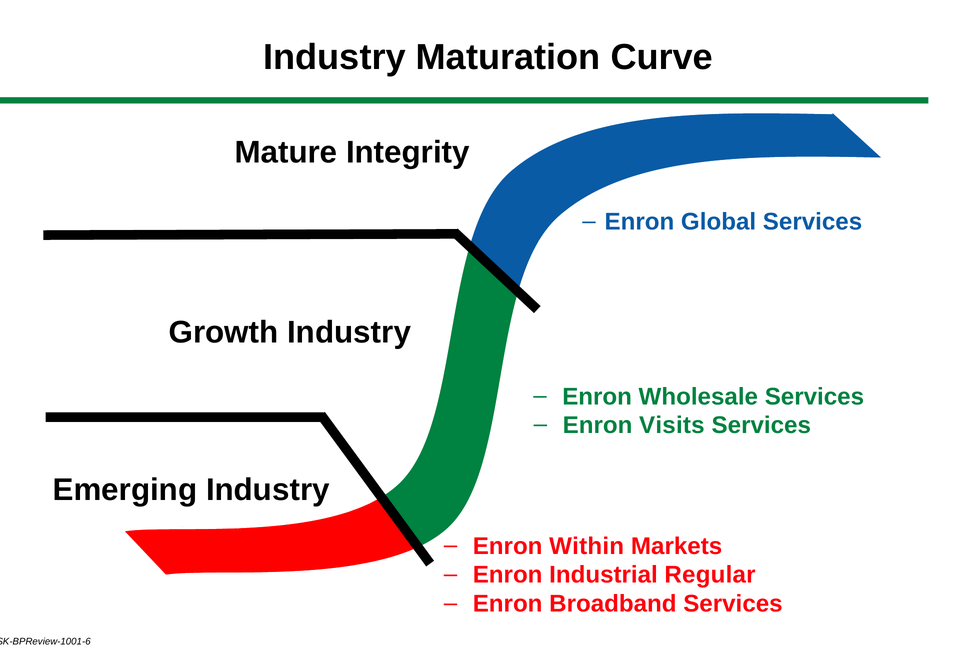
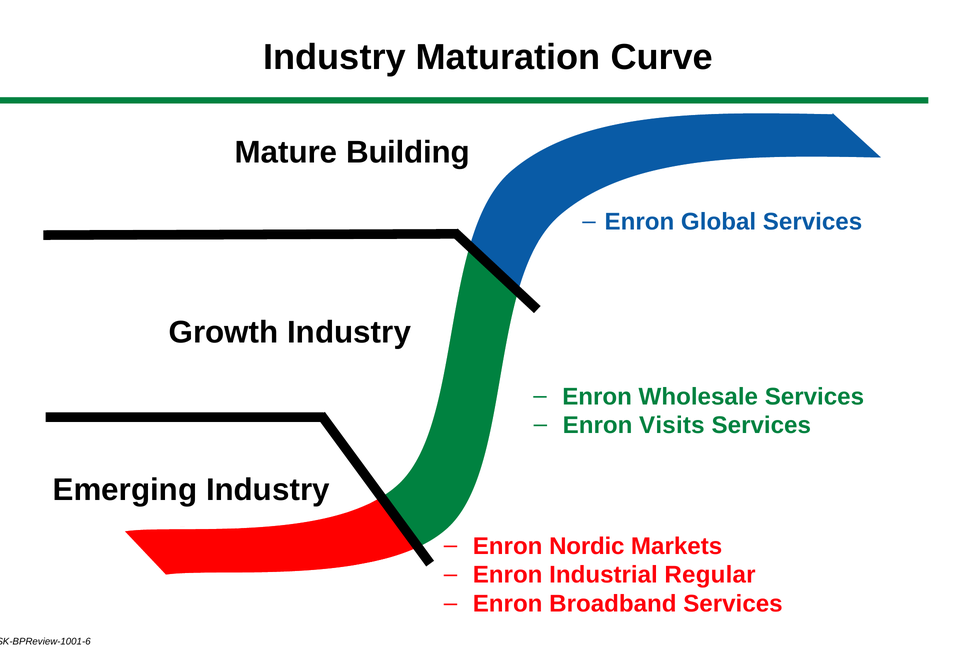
Integrity: Integrity -> Building (408, 152)
Within: Within -> Nordic (587, 546)
